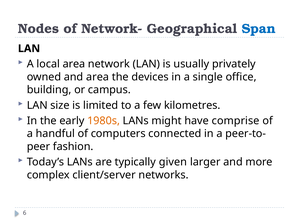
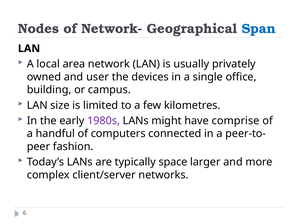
and area: area -> user (98, 77)
1980s colour: orange -> purple (104, 121)
given: given -> space (173, 162)
